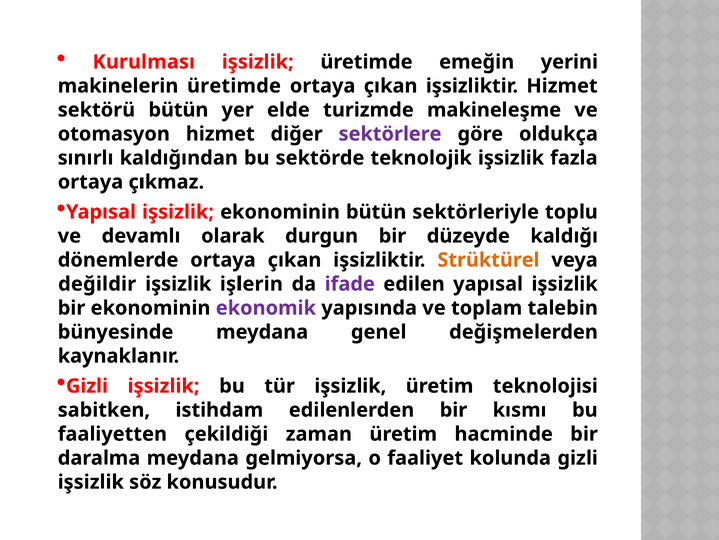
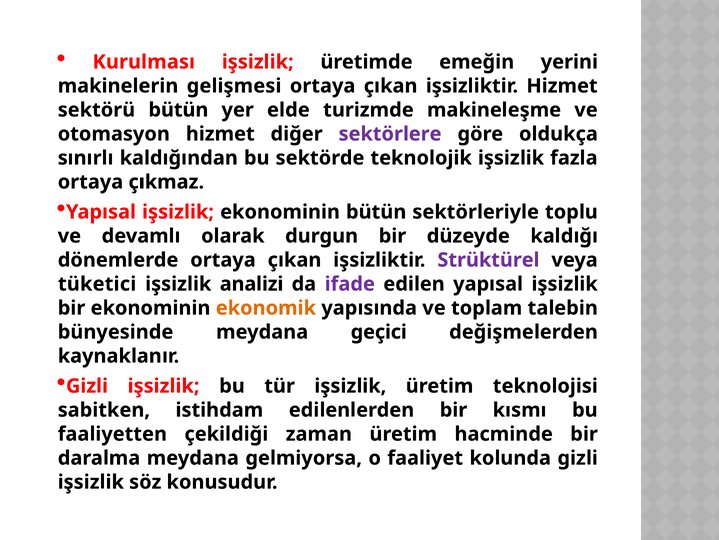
makinelerin üretimde: üretimde -> gelişmesi (234, 86)
Strüktürel colour: orange -> purple (488, 260)
değildir: değildir -> tüketici (97, 284)
işlerin: işlerin -> analizi (252, 284)
ekonomik colour: purple -> orange (266, 308)
genel: genel -> geçici (379, 332)
